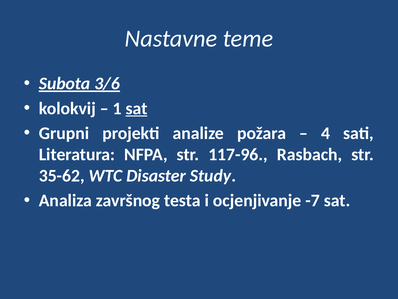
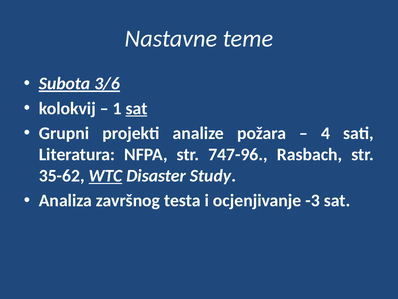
117-96: 117-96 -> 747-96 (238, 154)
WTC underline: none -> present (106, 176)
-7: -7 -> -3 (313, 200)
